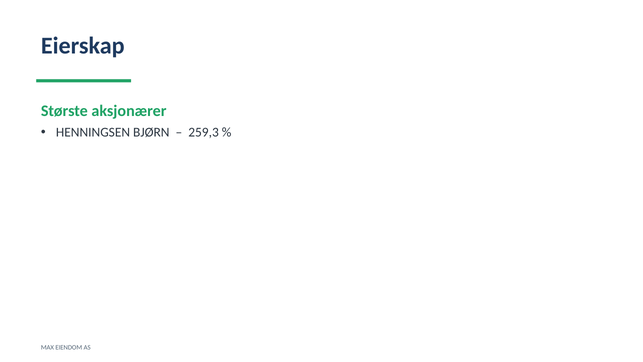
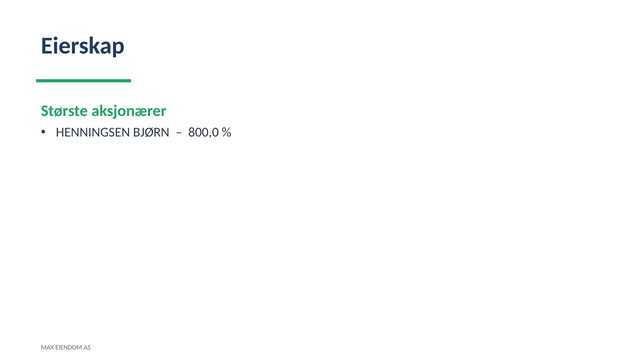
259,3: 259,3 -> 800,0 (204, 132)
